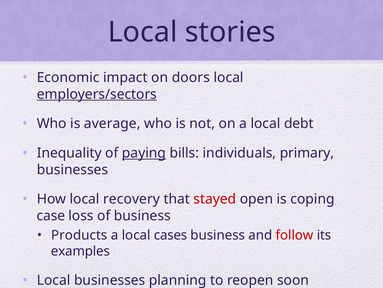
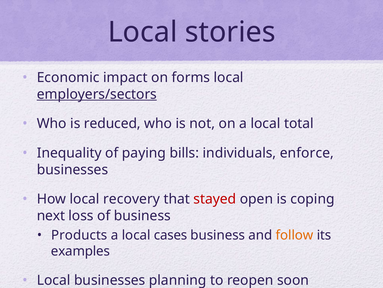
doors: doors -> forms (191, 77)
average: average -> reduced (112, 123)
debt: debt -> total (299, 123)
paying underline: present -> none (144, 153)
primary: primary -> enforce (307, 153)
case: case -> next (51, 215)
follow colour: red -> orange (295, 235)
